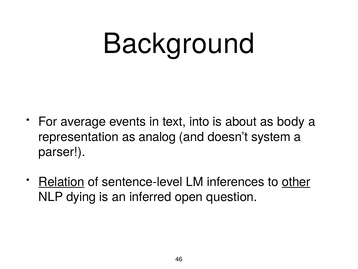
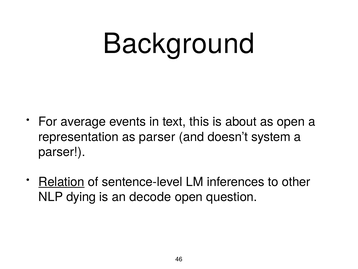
into: into -> this (199, 122)
as body: body -> open (291, 122)
as analog: analog -> parser (157, 137)
other underline: present -> none (296, 182)
inferred: inferred -> decode (150, 197)
